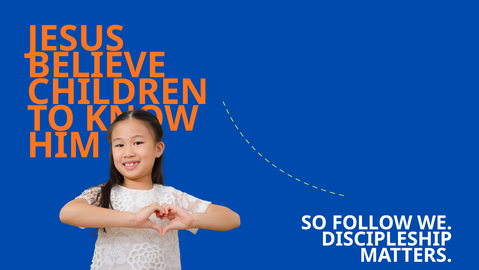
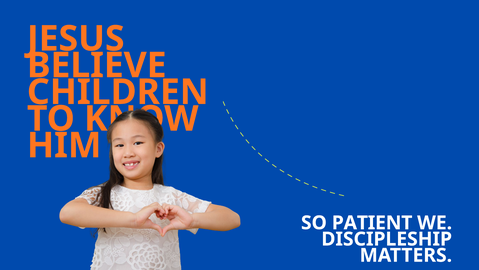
FOLLOW: FOLLOW -> PATIENT (372, 222)
